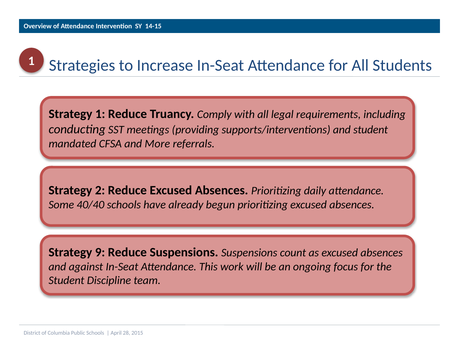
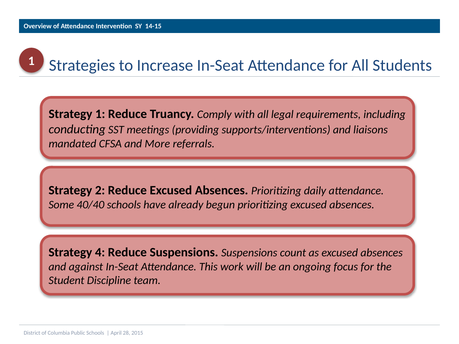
and student: student -> liaisons (371, 130)
9: 9 -> 4 (100, 252)
